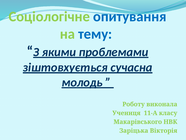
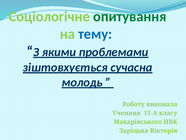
опитування colour: blue -> green (130, 16)
